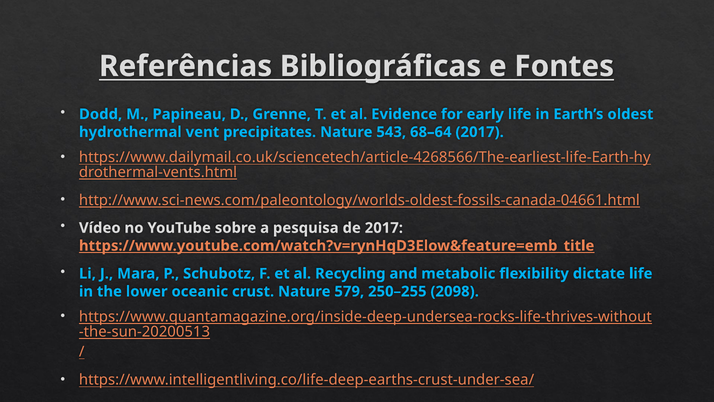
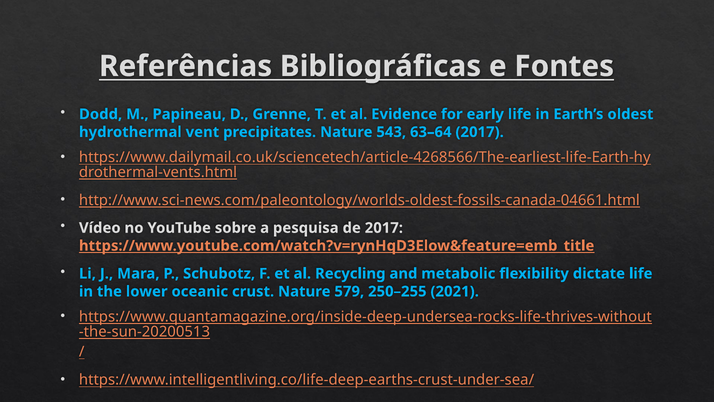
68–64: 68–64 -> 63–64 (431, 132)
2098: 2098 -> 2021 (455, 291)
